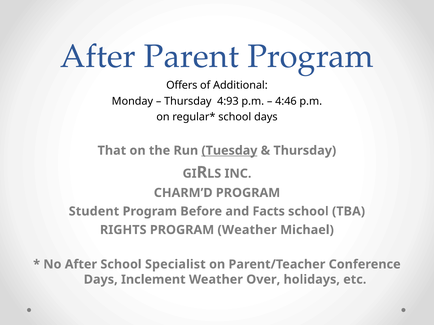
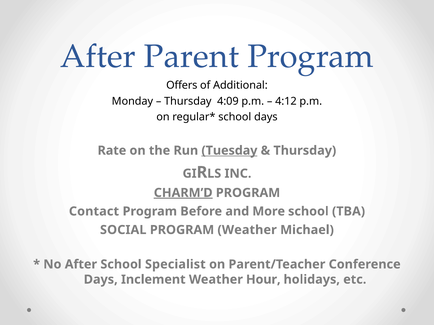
4:93: 4:93 -> 4:09 (228, 101)
4:46: 4:46 -> 4:12 (286, 101)
That: That -> Rate (112, 151)
CHARM’D underline: none -> present (183, 193)
Student: Student -> Contact (94, 212)
Facts: Facts -> More (269, 212)
RIGHTS: RIGHTS -> SOCIAL (123, 230)
Over: Over -> Hour (263, 280)
